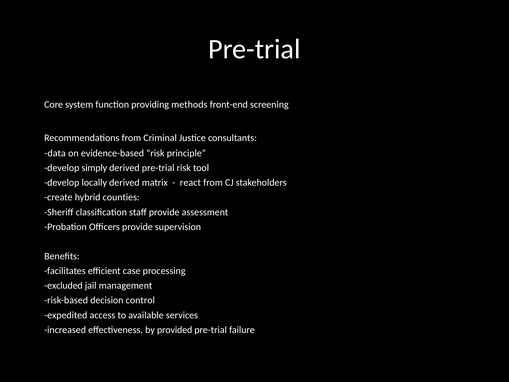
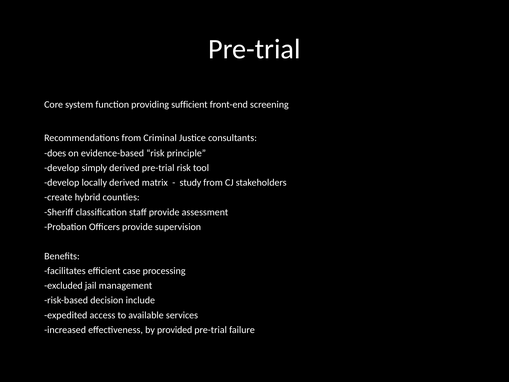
methods: methods -> sufficient (189, 105)
data: data -> does (55, 153)
react: react -> study (190, 183)
control: control -> include (140, 300)
